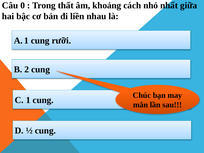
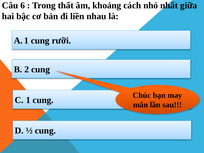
0: 0 -> 6 (23, 5)
